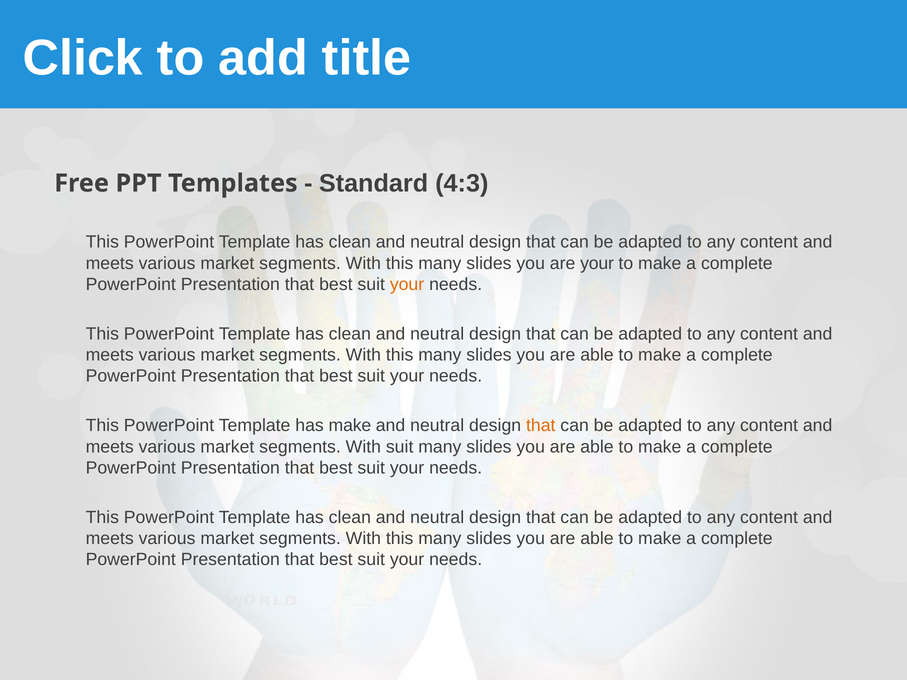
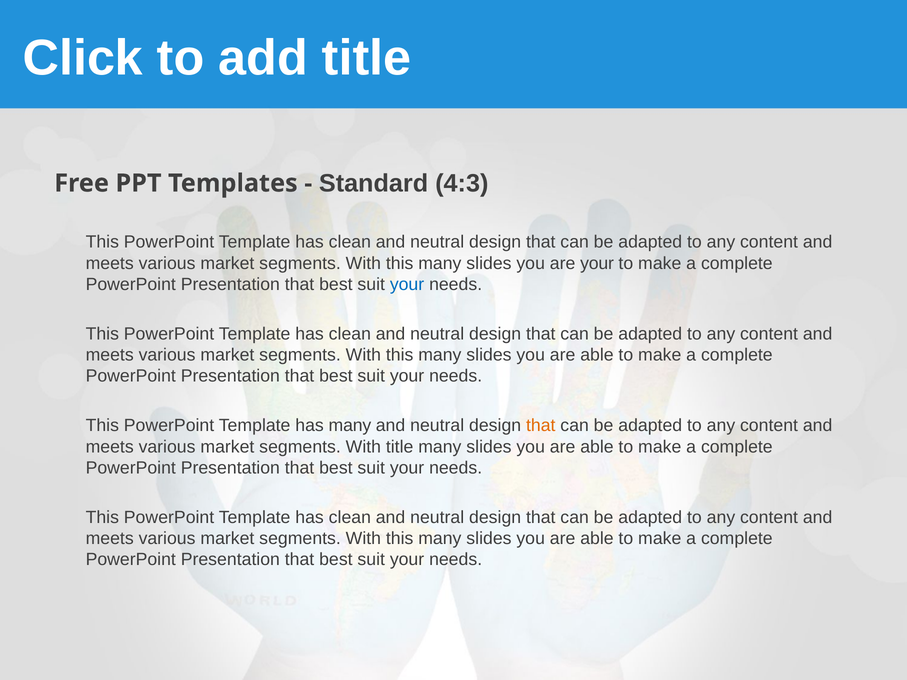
your colour: orange -> blue (407, 284)
has make: make -> many (350, 426)
With suit: suit -> title (400, 447)
